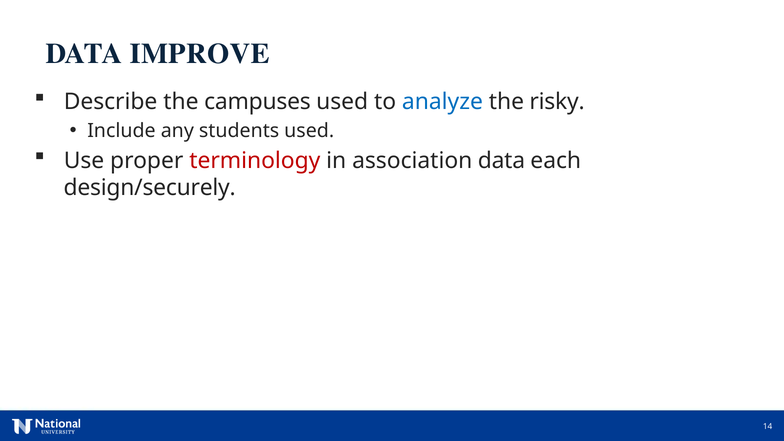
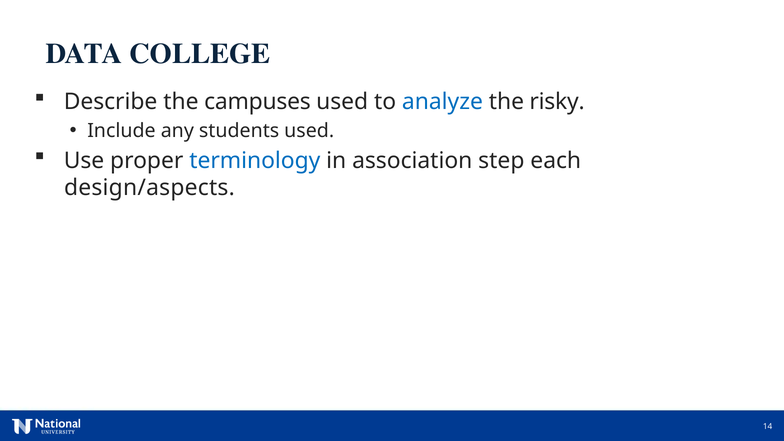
IMPROVE: IMPROVE -> COLLEGE (200, 54)
terminology colour: red -> blue (255, 160)
association data: data -> step (501, 160)
design/securely: design/securely -> design/aspects (149, 188)
